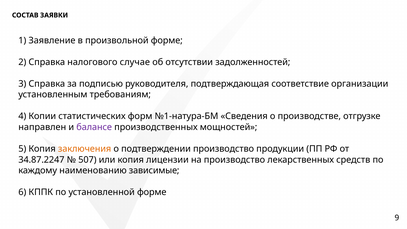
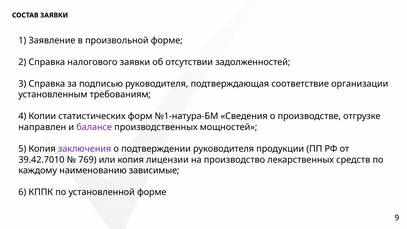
налогового случае: случае -> заявки (135, 62)
заключения colour: orange -> purple (85, 149)
подтверждении производство: производство -> руководителя (224, 149)
34.87.2247: 34.87.2247 -> 39.42.7010 (41, 160)
507: 507 -> 769 (87, 160)
